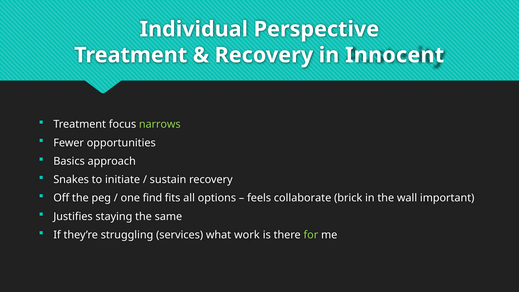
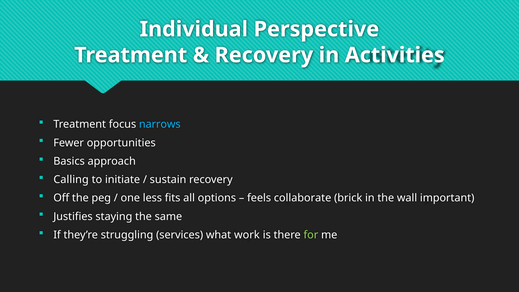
Innocent: Innocent -> Activities (395, 55)
narrows colour: light green -> light blue (160, 124)
Snakes: Snakes -> Calling (71, 180)
find: find -> less (152, 198)
